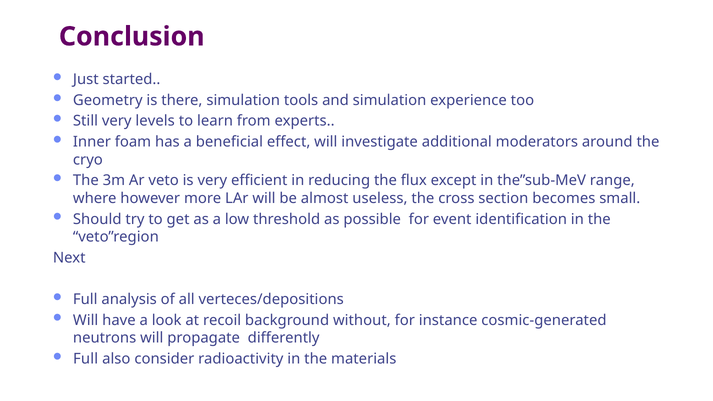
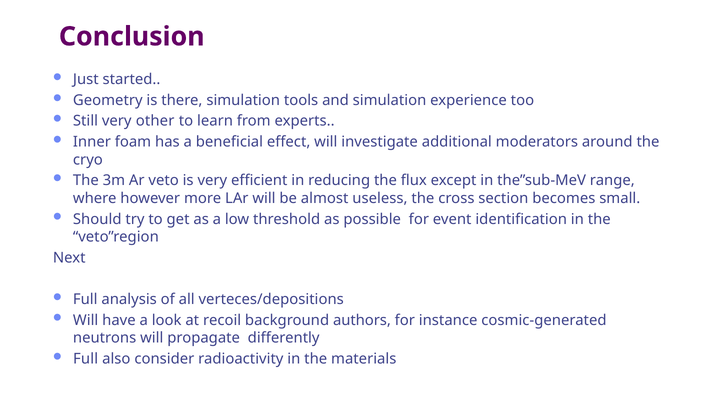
levels: levels -> other (155, 121)
without: without -> authors (362, 320)
